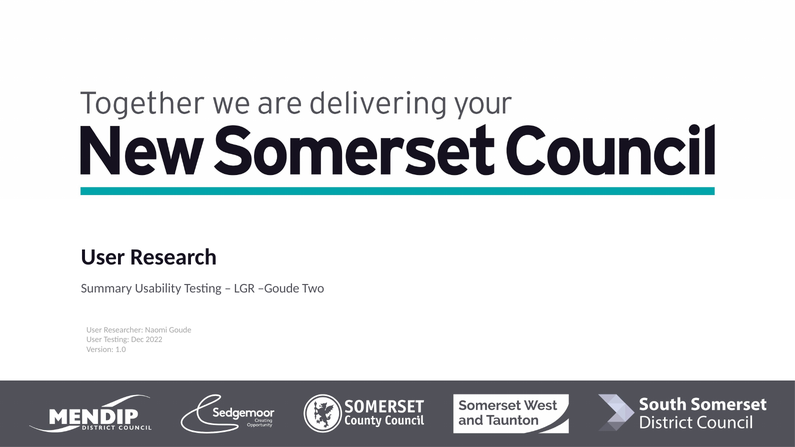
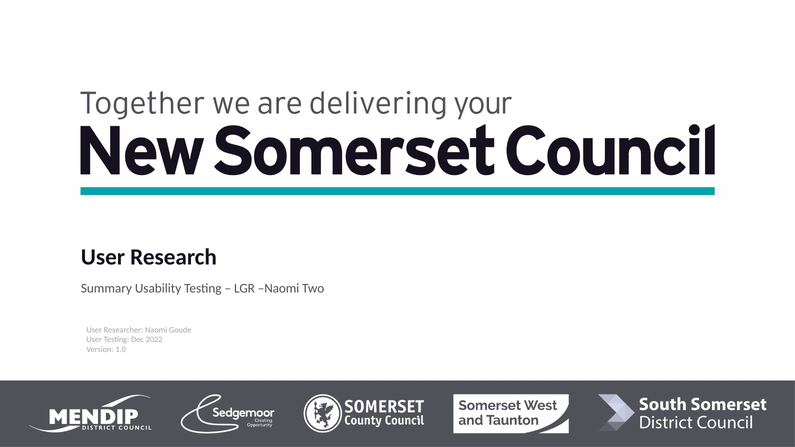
LGR Goude: Goude -> Naomi (279, 289)
